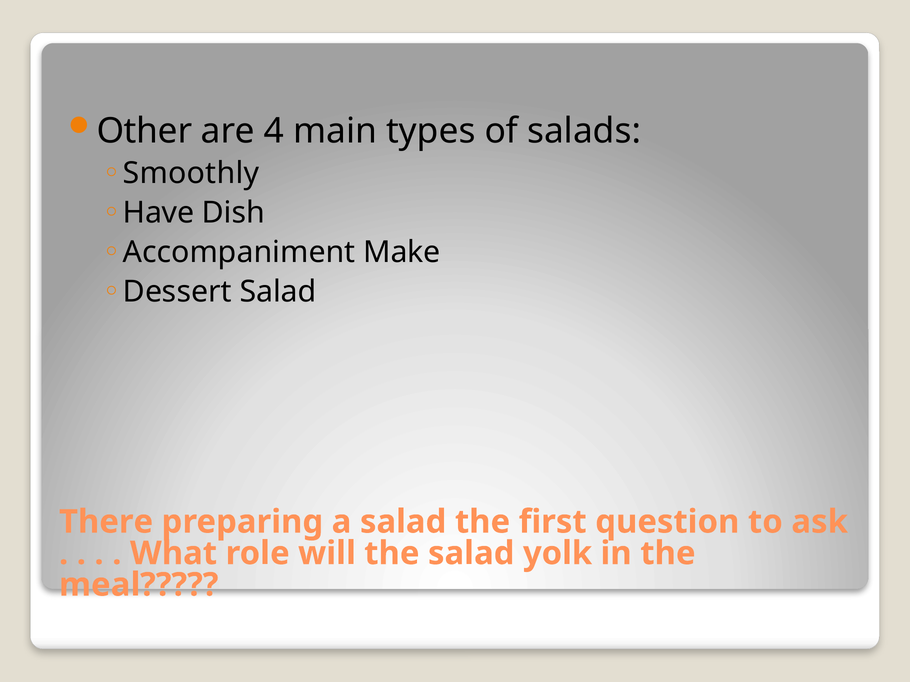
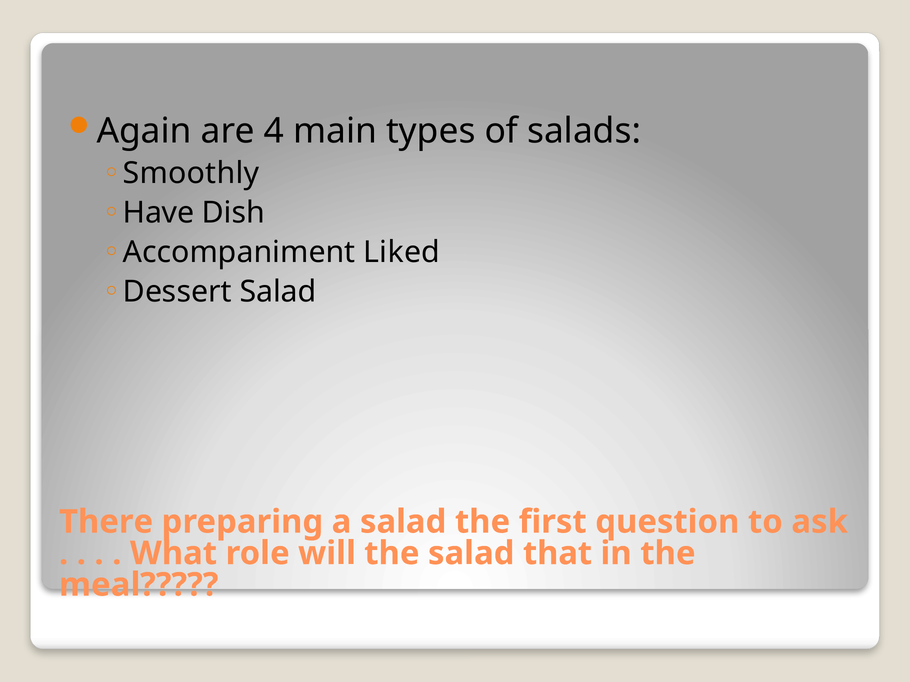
Other: Other -> Again (144, 131)
Make: Make -> Liked (402, 253)
yolk: yolk -> that (558, 554)
